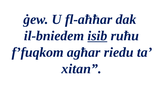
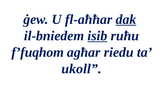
dak underline: none -> present (126, 19)
f’fuqkom: f’fuqkom -> f’fuqhom (38, 52)
xitan: xitan -> ukoll (81, 69)
